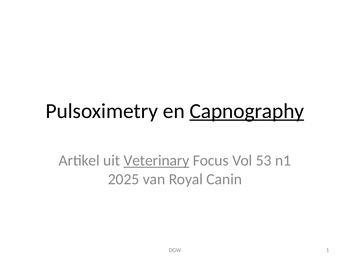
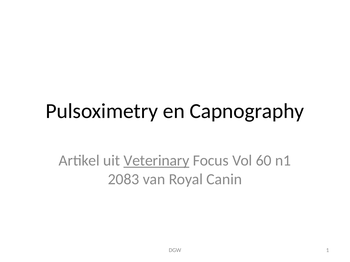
Capnography underline: present -> none (247, 111)
53: 53 -> 60 (264, 161)
2025: 2025 -> 2083 (124, 180)
